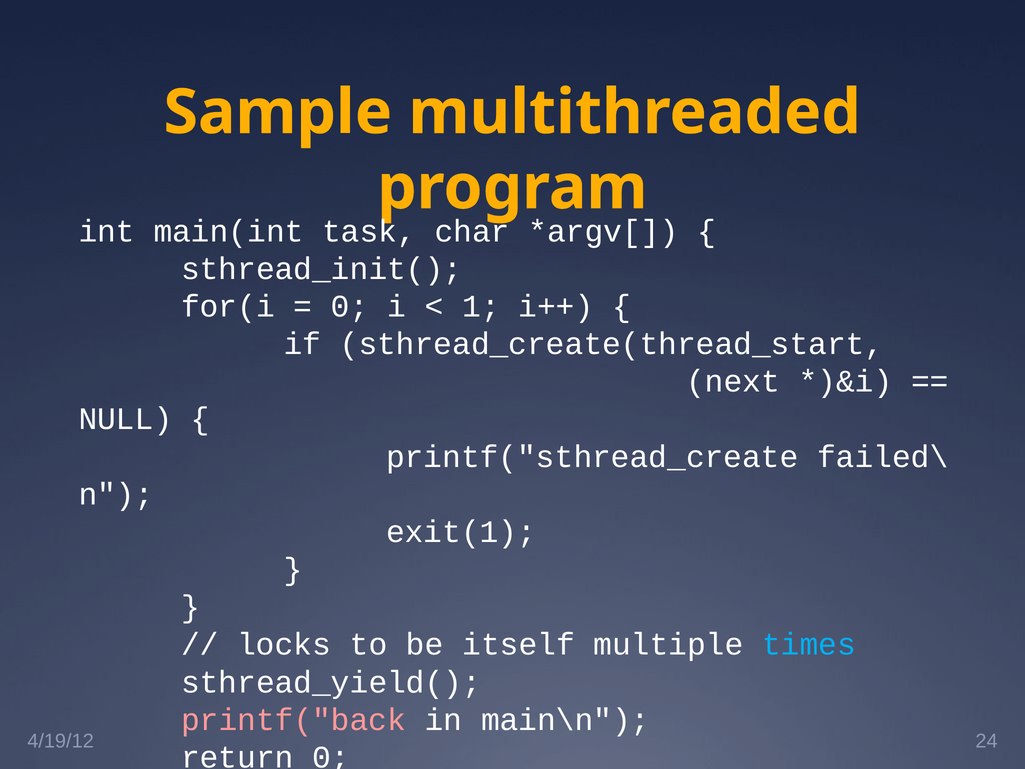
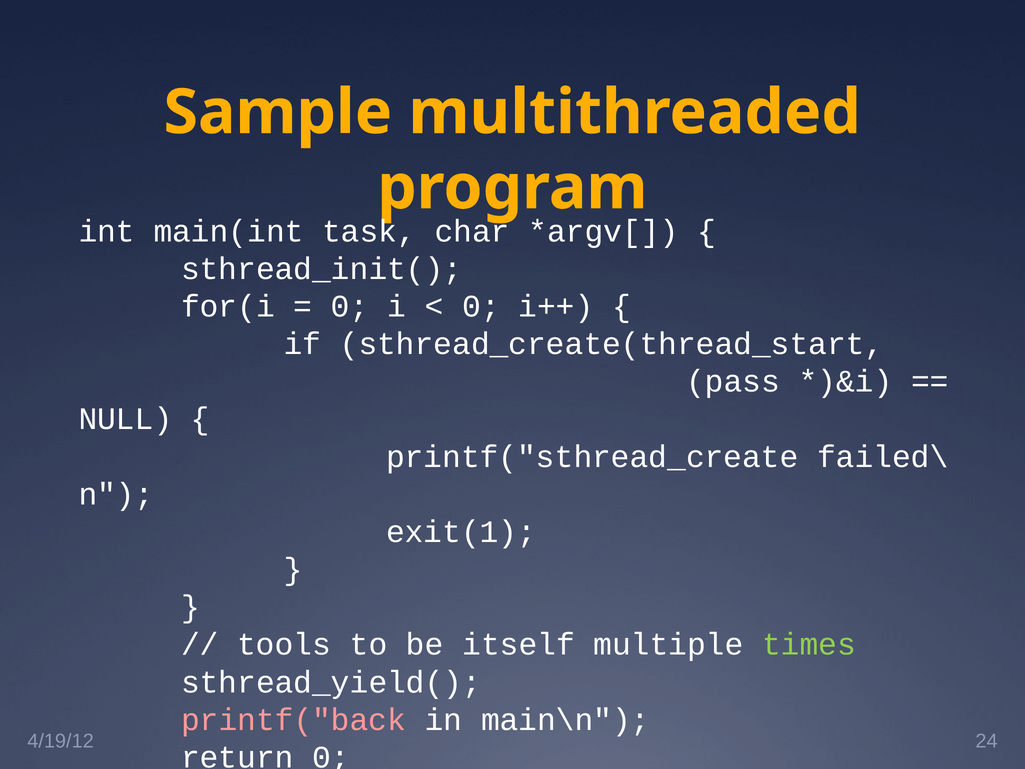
1: 1 -> 0 (481, 306)
next: next -> pass (733, 381)
locks: locks -> tools (284, 644)
times colour: light blue -> light green (809, 644)
